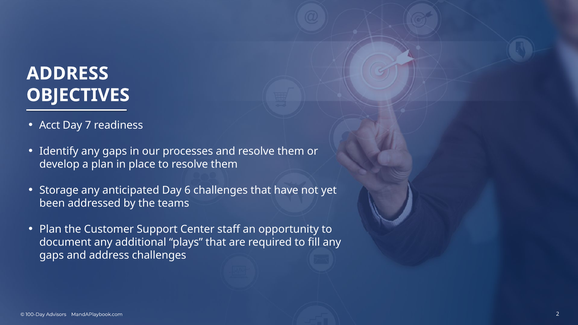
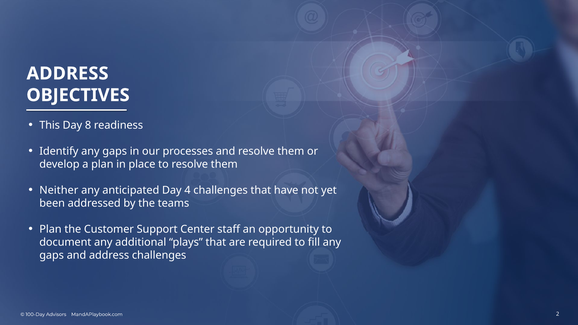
Acct: Acct -> This (50, 125)
7: 7 -> 8 (88, 125)
Storage: Storage -> Neither (59, 190)
6: 6 -> 4 (188, 190)
